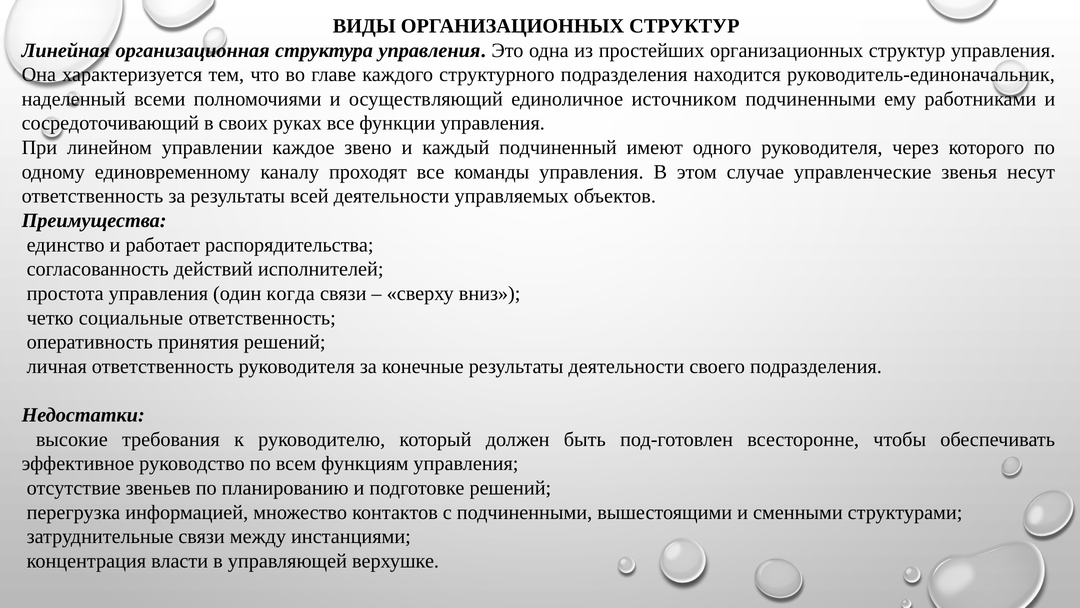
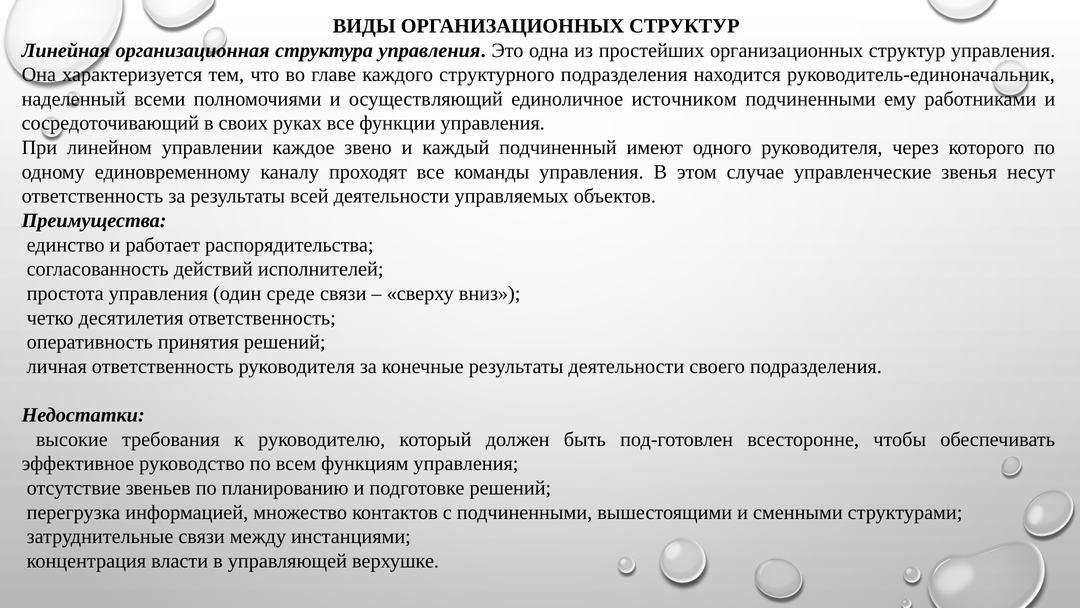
когда: когда -> среде (291, 293)
coциaльныe: coциaльныe -> десятилетия (131, 318)
